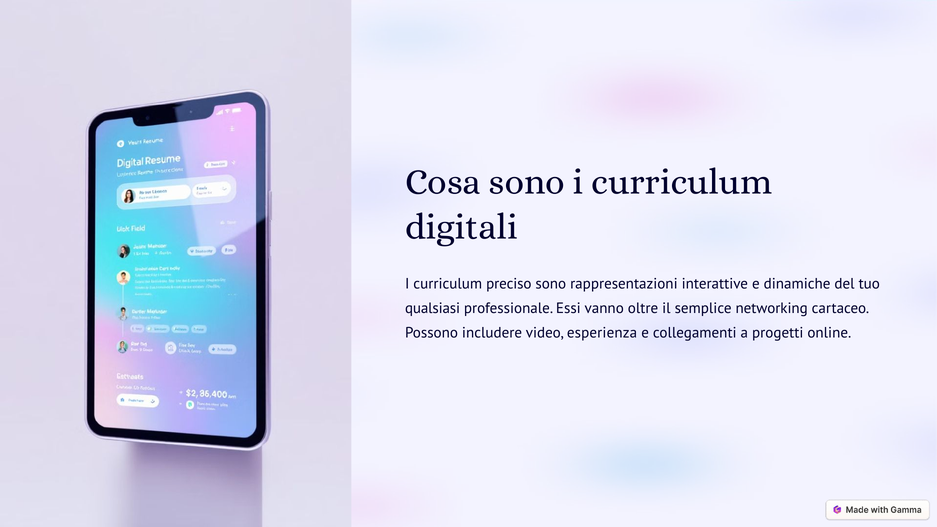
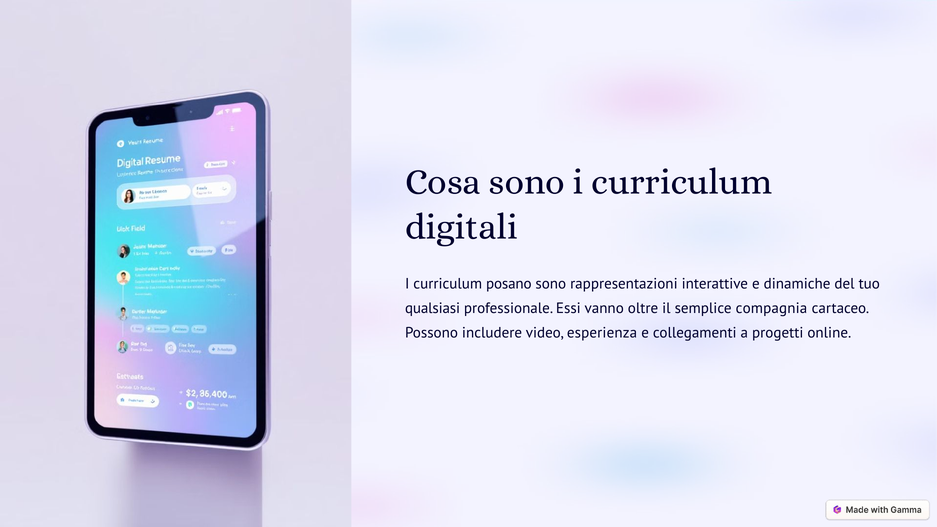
preciso: preciso -> posano (509, 284)
networking: networking -> compagnia (772, 308)
